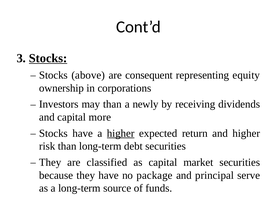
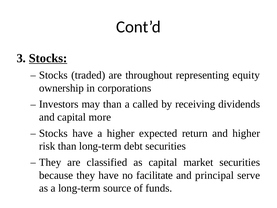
above: above -> traded (88, 75)
consequent: consequent -> throughout (149, 75)
newly: newly -> called (145, 104)
higher underline: present -> none (121, 133)
package: package -> facilitate (155, 175)
